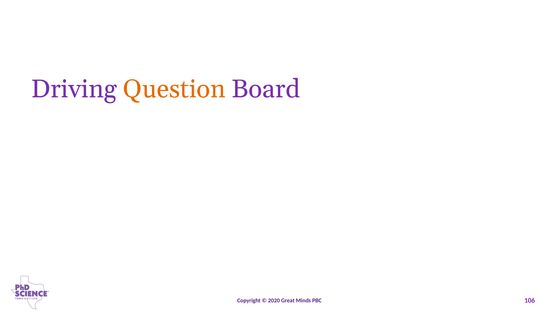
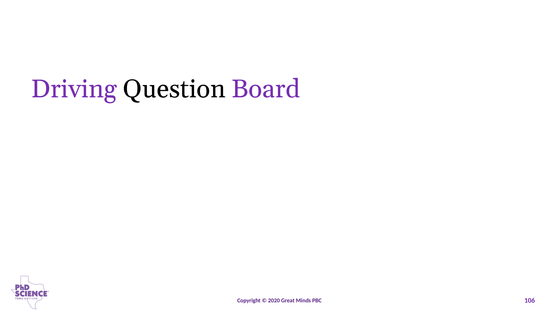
Question colour: orange -> black (174, 89)
